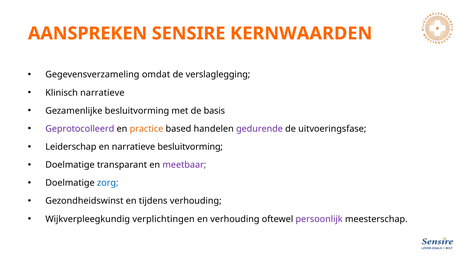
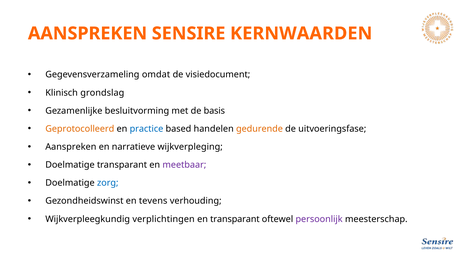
verslaglegging: verslaglegging -> visiedocument (218, 75)
Klinisch narratieve: narratieve -> grondslag (102, 93)
Geprotocolleerd colour: purple -> orange (80, 129)
practice colour: orange -> blue (146, 129)
gedurende colour: purple -> orange (259, 129)
Leiderschap: Leiderschap -> Aanspreken (71, 147)
narratieve besluitvorming: besluitvorming -> wijkverpleging (190, 147)
tijdens: tijdens -> tevens (153, 201)
en verhouding: verhouding -> transparant (235, 220)
